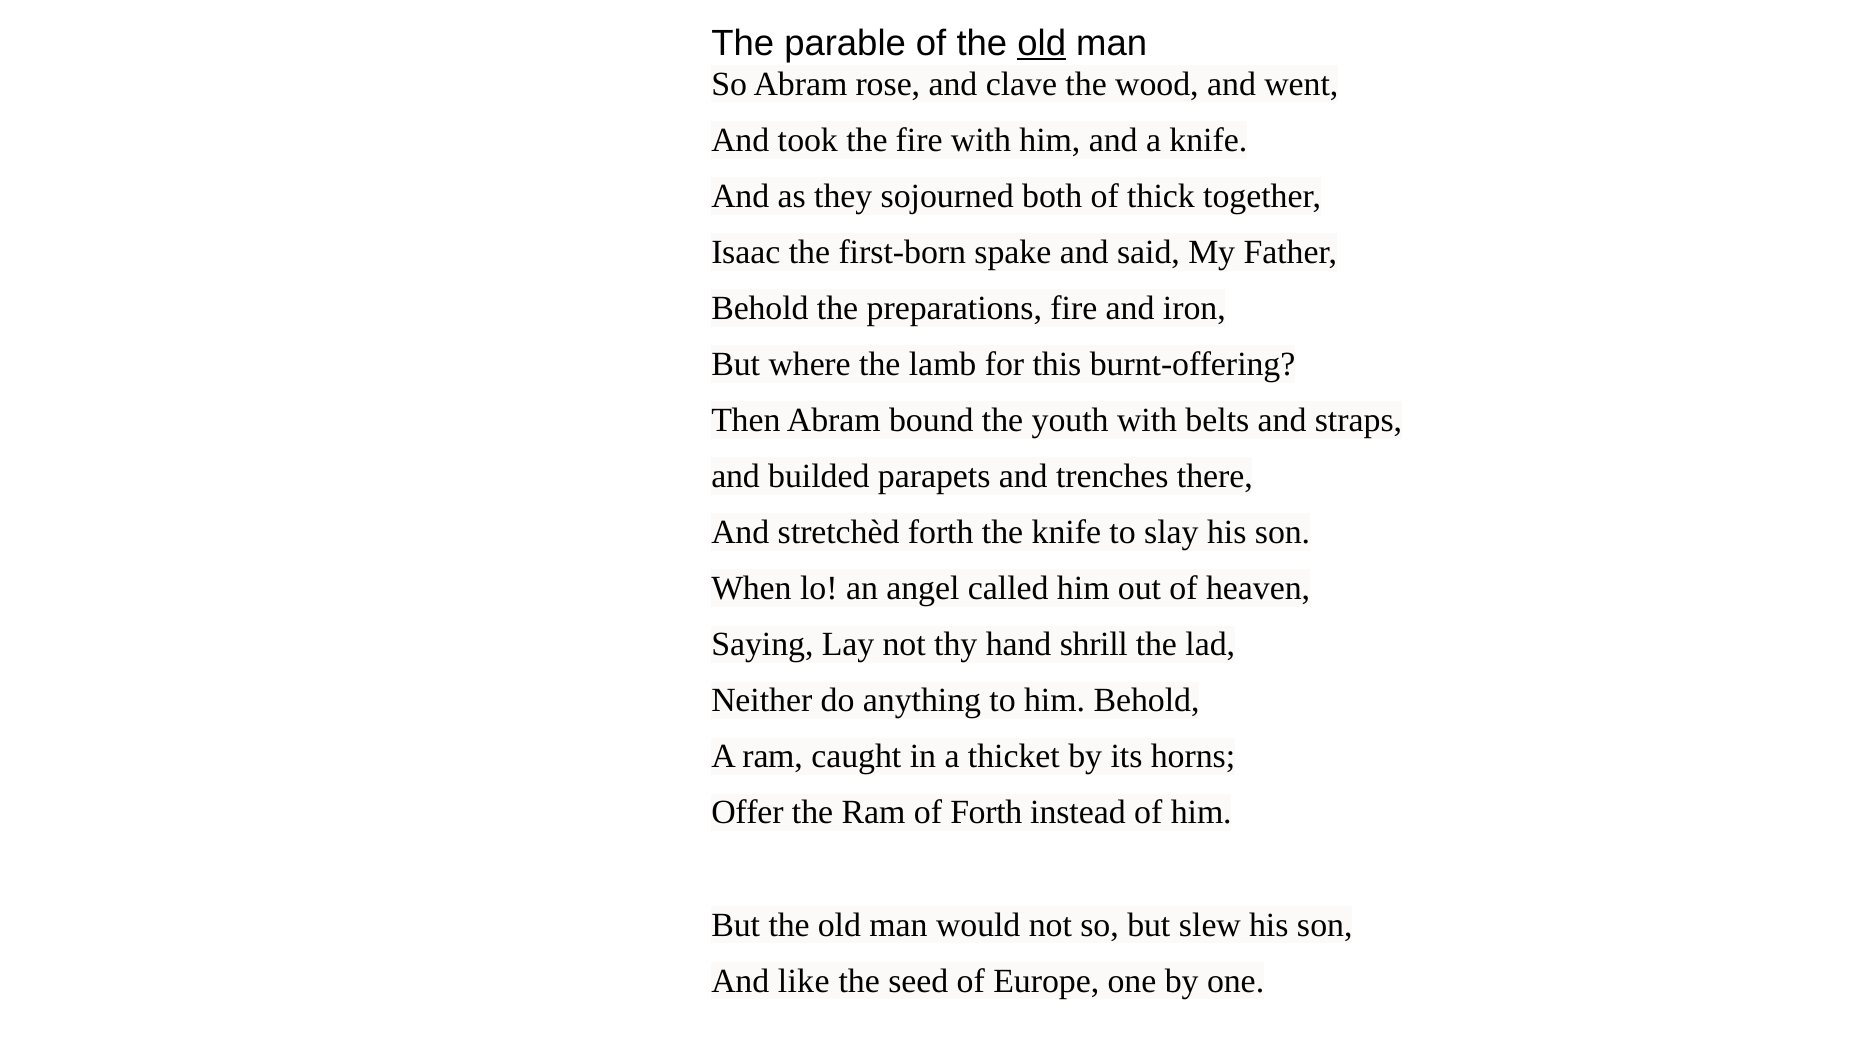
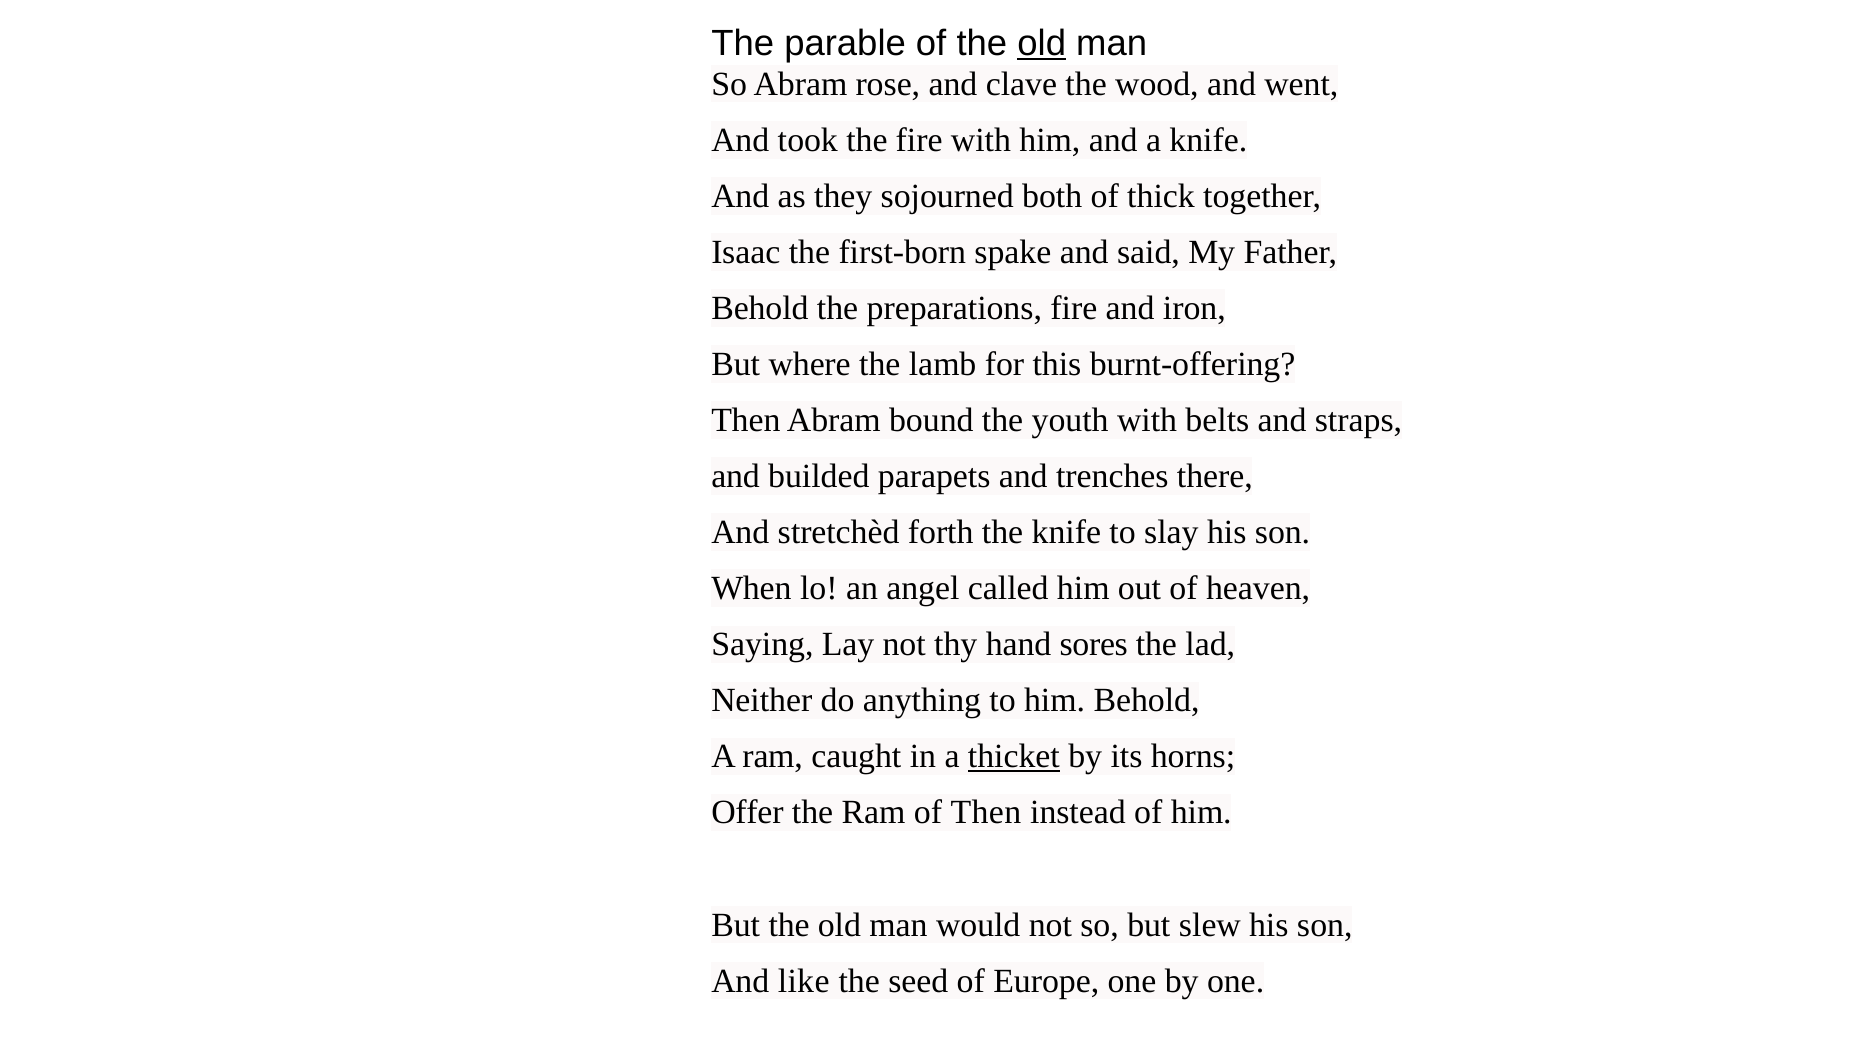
shrill: shrill -> sores (1094, 645)
thicket underline: none -> present (1014, 757)
of Forth: Forth -> Then (986, 813)
